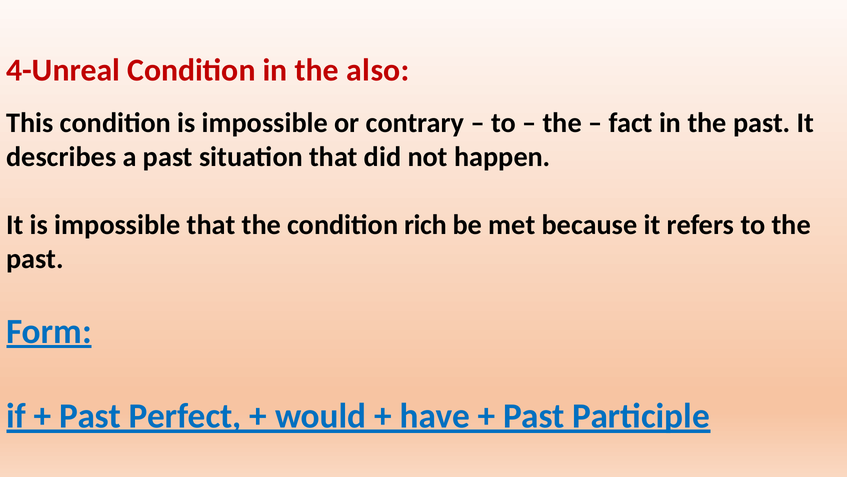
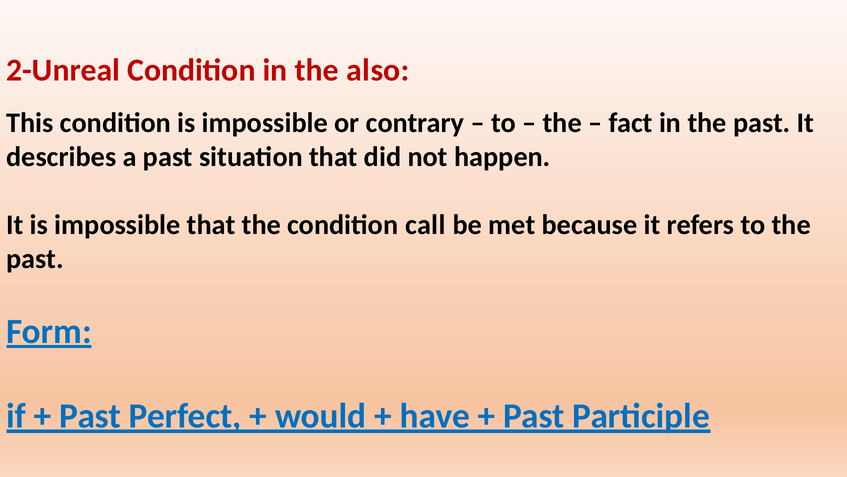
4-Unreal: 4-Unreal -> 2-Unreal (63, 70)
rich: rich -> call (425, 225)
